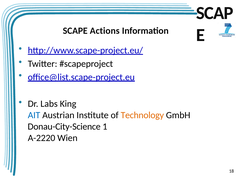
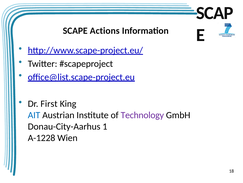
Labs: Labs -> First (49, 103)
Technology colour: orange -> purple (142, 115)
Donau-City-Science: Donau-City-Science -> Donau-City-Aarhus (64, 126)
A-2220: A-2220 -> A-1228 (42, 137)
